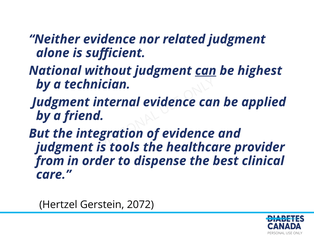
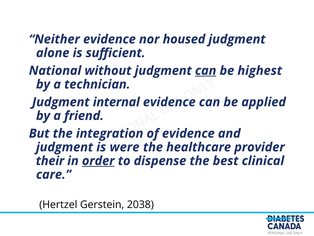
related: related -> housed (184, 39)
tools: tools -> were (125, 147)
from: from -> their (50, 161)
order underline: none -> present (98, 161)
2072: 2072 -> 2038 (140, 204)
